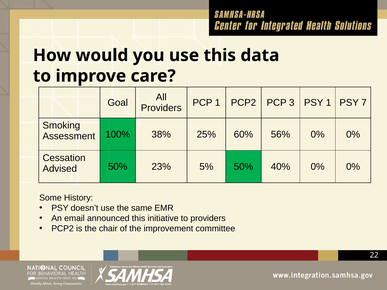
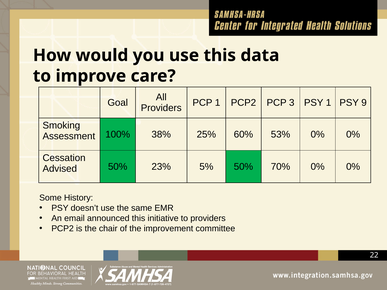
7: 7 -> 9 (364, 103)
56%: 56% -> 53% (281, 134)
40%: 40% -> 70% (281, 167)
